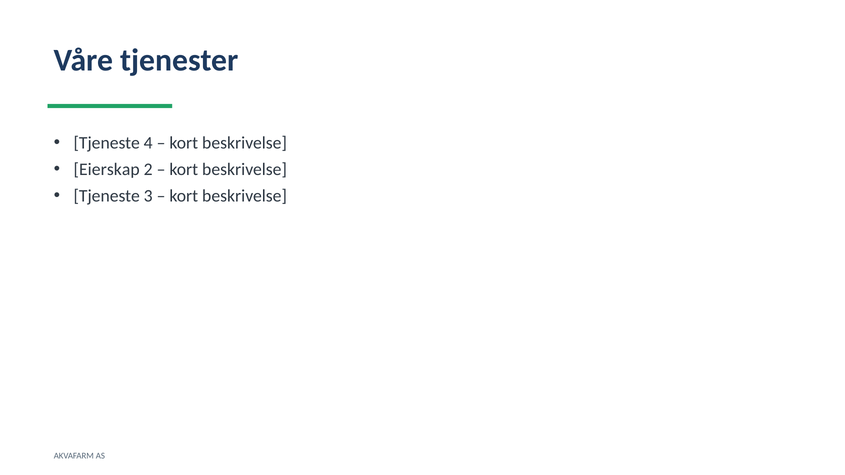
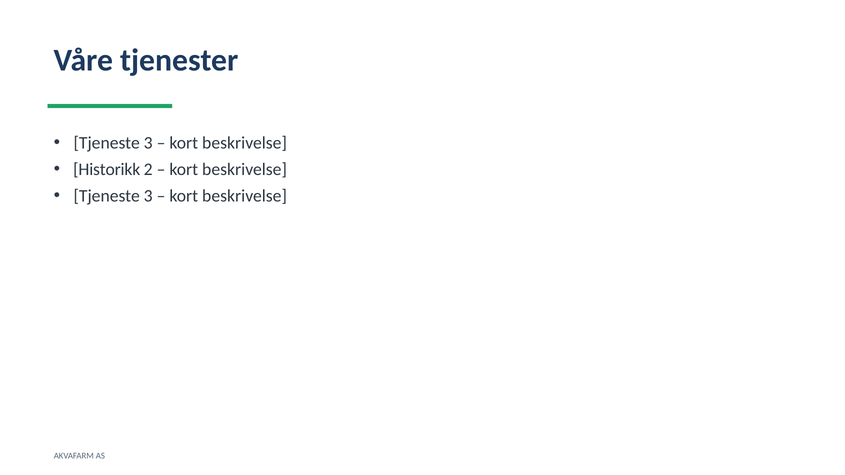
4: 4 -> 3 (148, 143)
Eierskap: Eierskap -> Historikk (107, 170)
